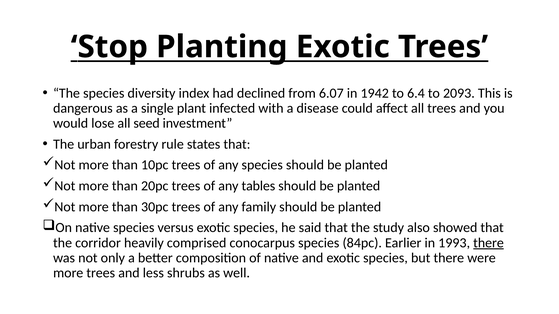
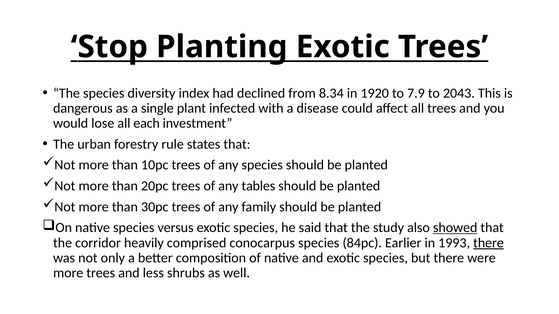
6.07: 6.07 -> 8.34 (331, 93)
1942: 1942 -> 1920 (375, 93)
6.4: 6.4 -> 7.9 (416, 93)
2093: 2093 -> 2043 (459, 93)
seed: seed -> each (147, 123)
showed underline: none -> present (455, 228)
